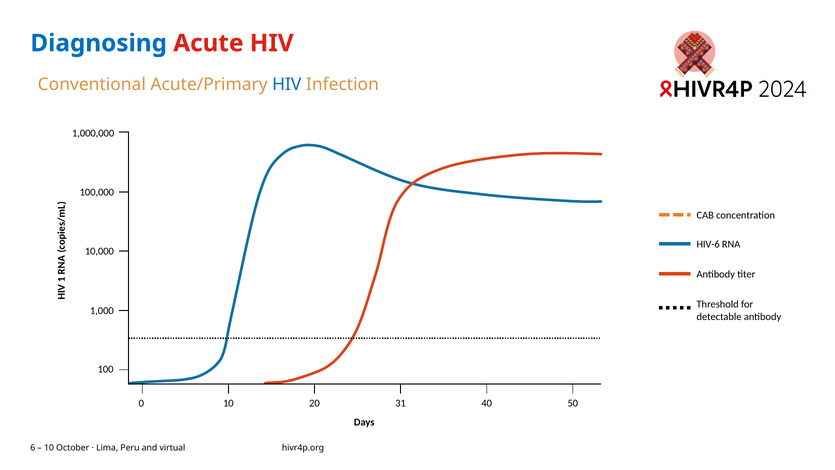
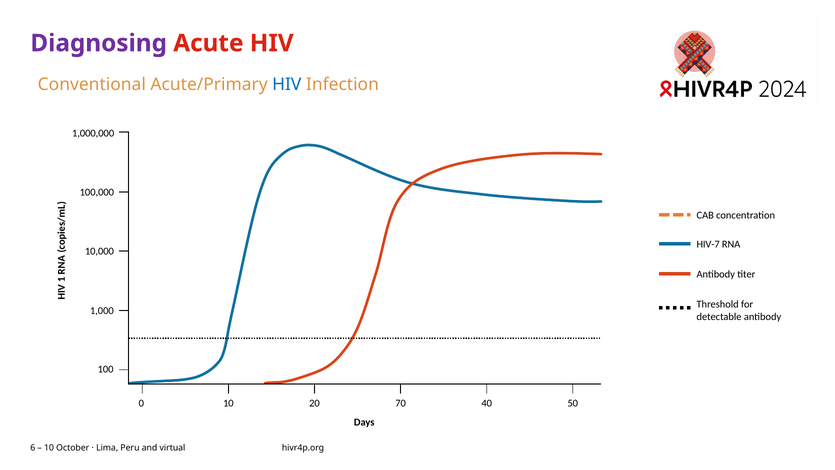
Diagnosing colour: blue -> purple (99, 43)
HIV-6: HIV-6 -> HIV-7 (708, 244)
31: 31 -> 70 (401, 403)
